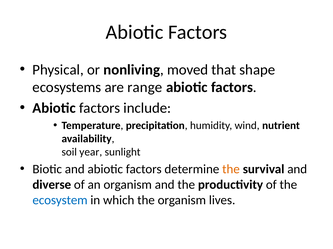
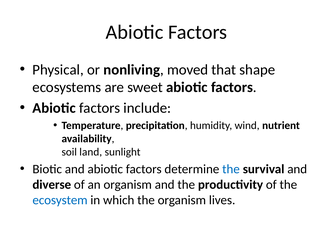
range: range -> sweet (145, 88)
year: year -> land (91, 152)
the colour: orange -> blue (231, 170)
